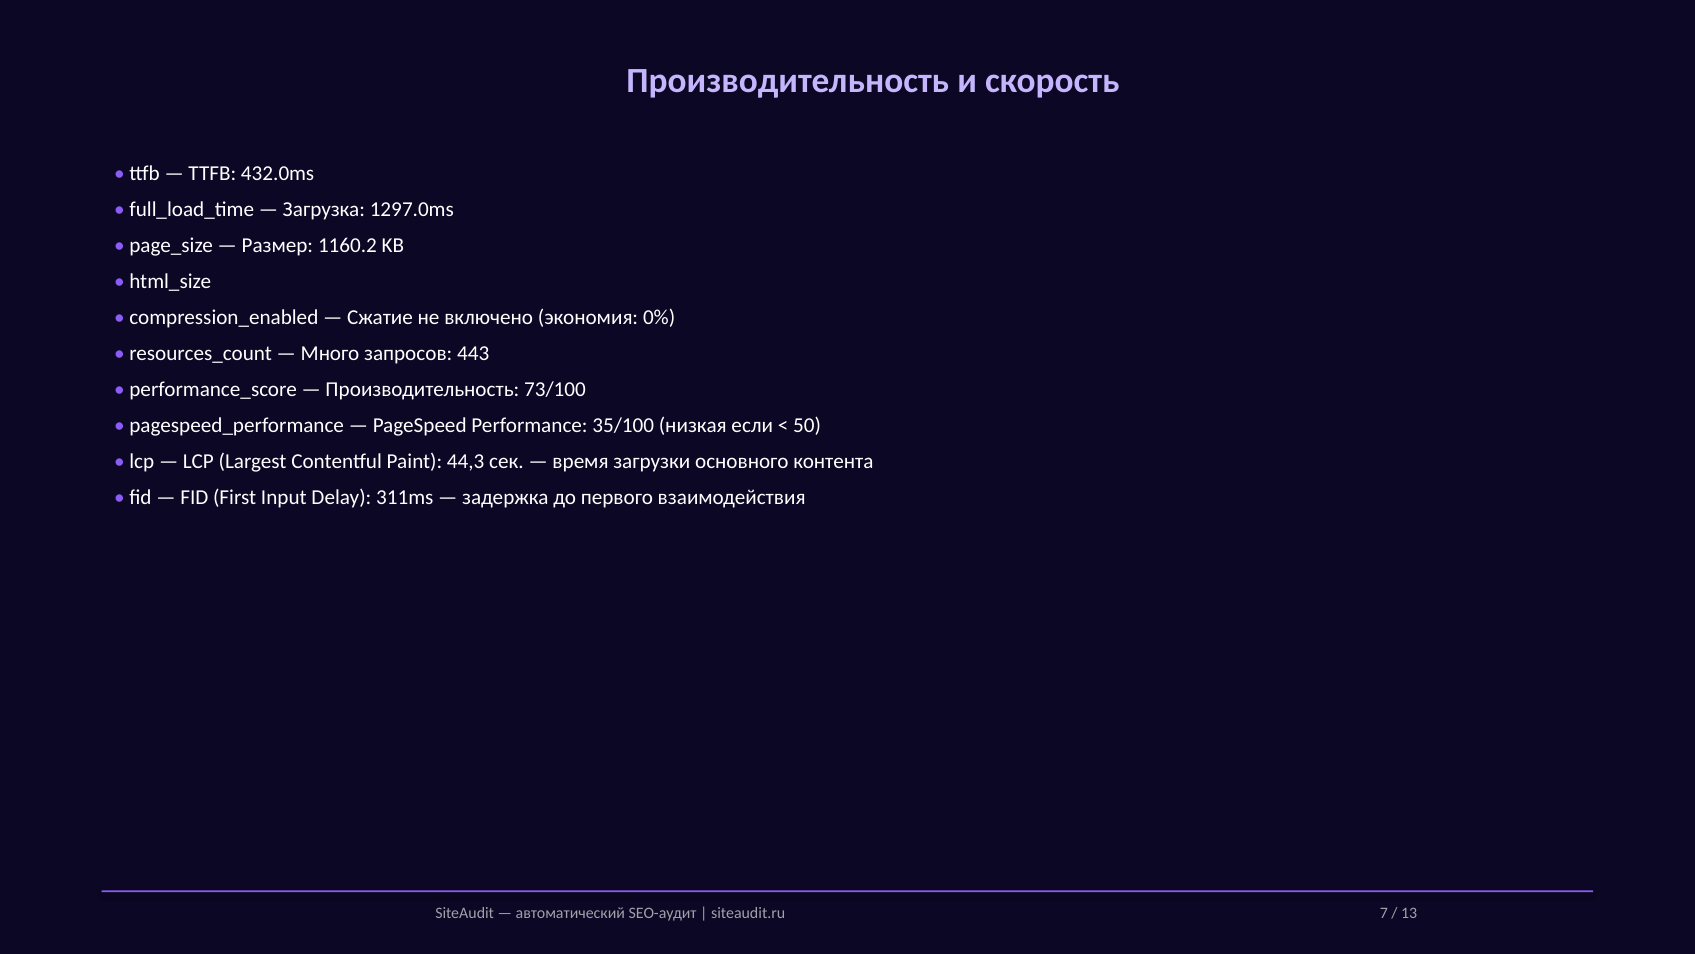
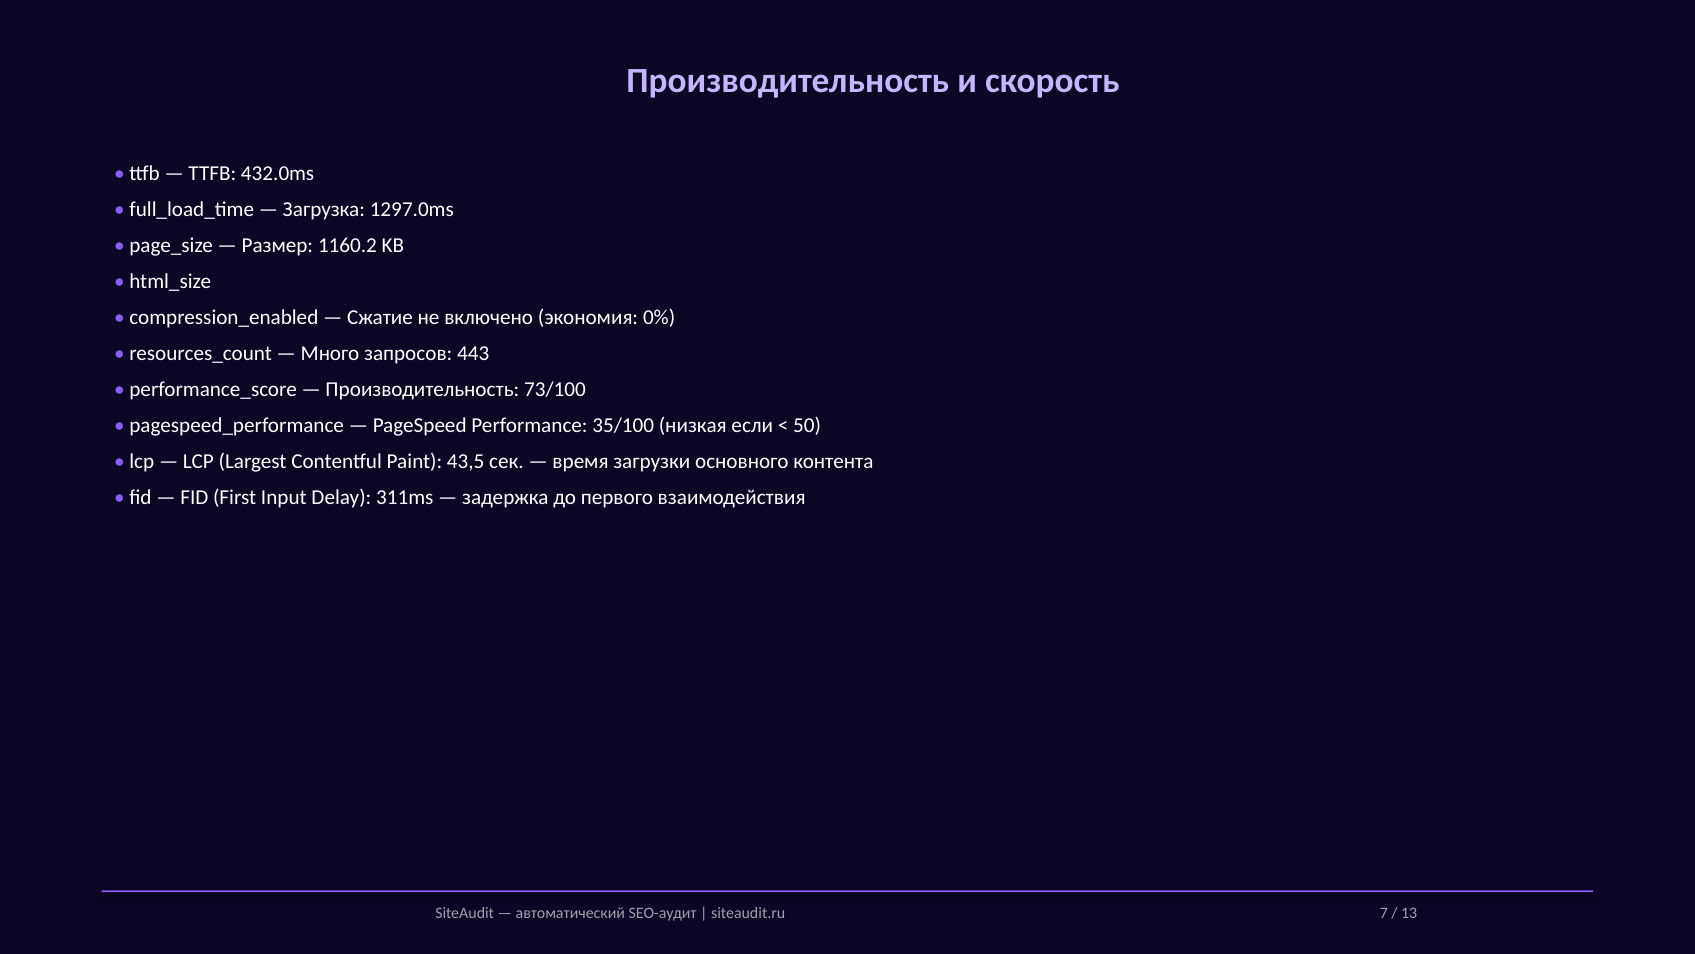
44,3: 44,3 -> 43,5 (466, 461)
